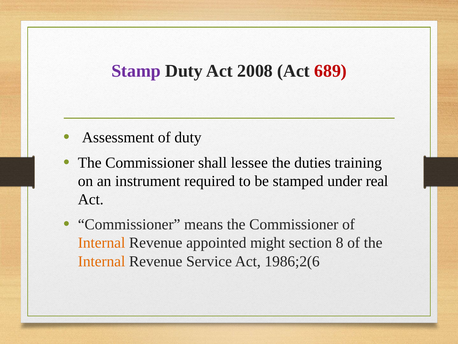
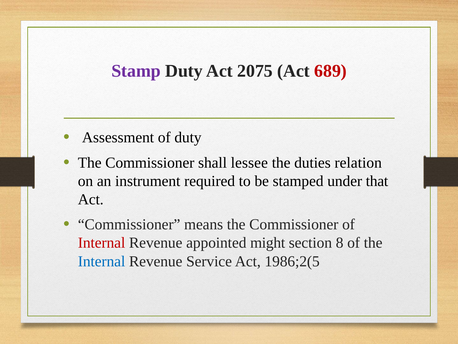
2008: 2008 -> 2075 (255, 71)
training: training -> relation (358, 162)
real: real -> that (377, 181)
Internal colour: orange -> red (102, 243)
Internal colour: orange -> blue (102, 261)
1986;2(6: 1986;2(6 -> 1986;2(5 (292, 261)
